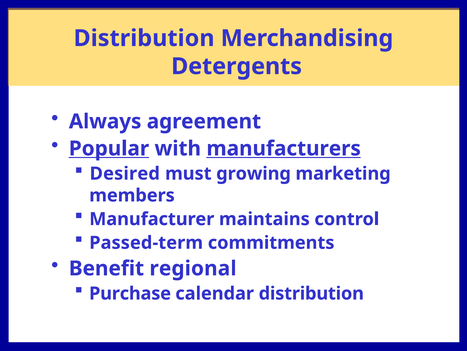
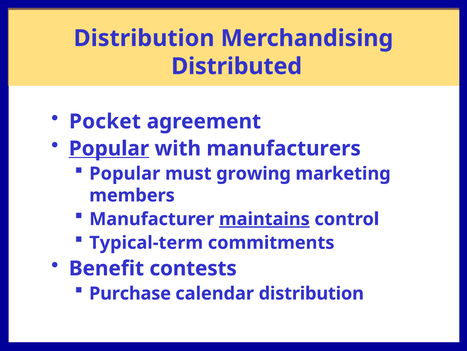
Detergents: Detergents -> Distributed (237, 66)
Always: Always -> Pocket (105, 121)
manufacturers underline: present -> none (284, 148)
Desired: Desired -> Popular (125, 173)
maintains underline: none -> present (264, 219)
Passed-term: Passed-term -> Typical-term (146, 242)
regional: regional -> contests (193, 268)
